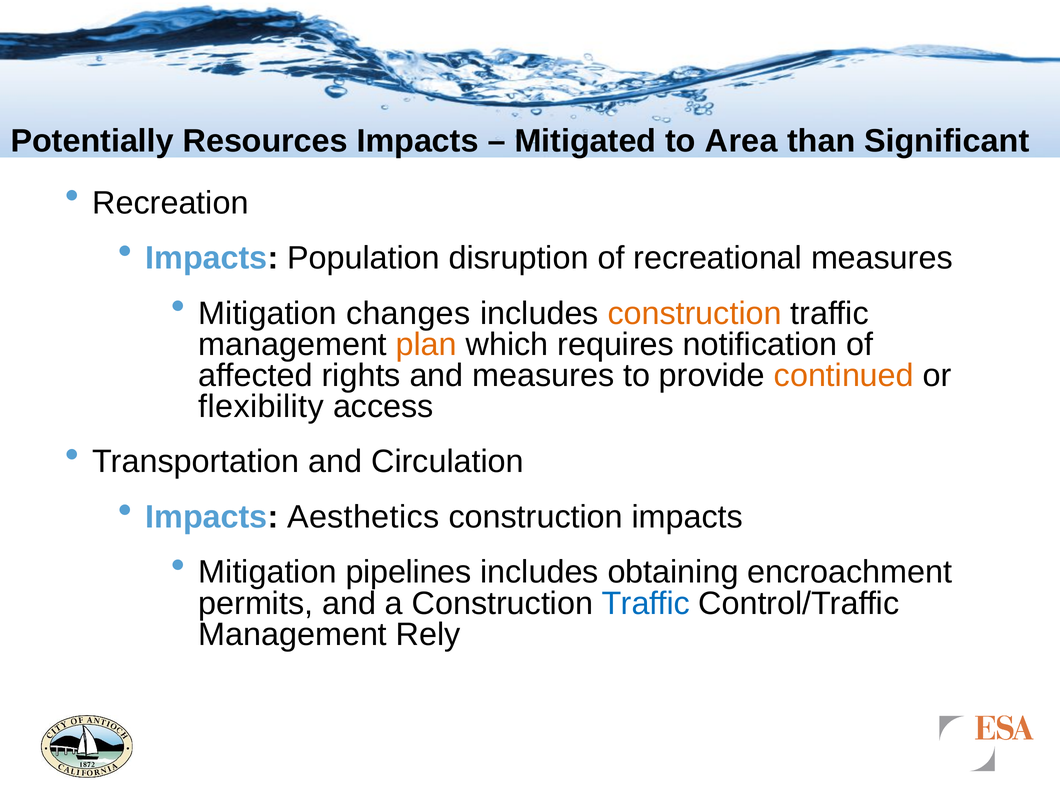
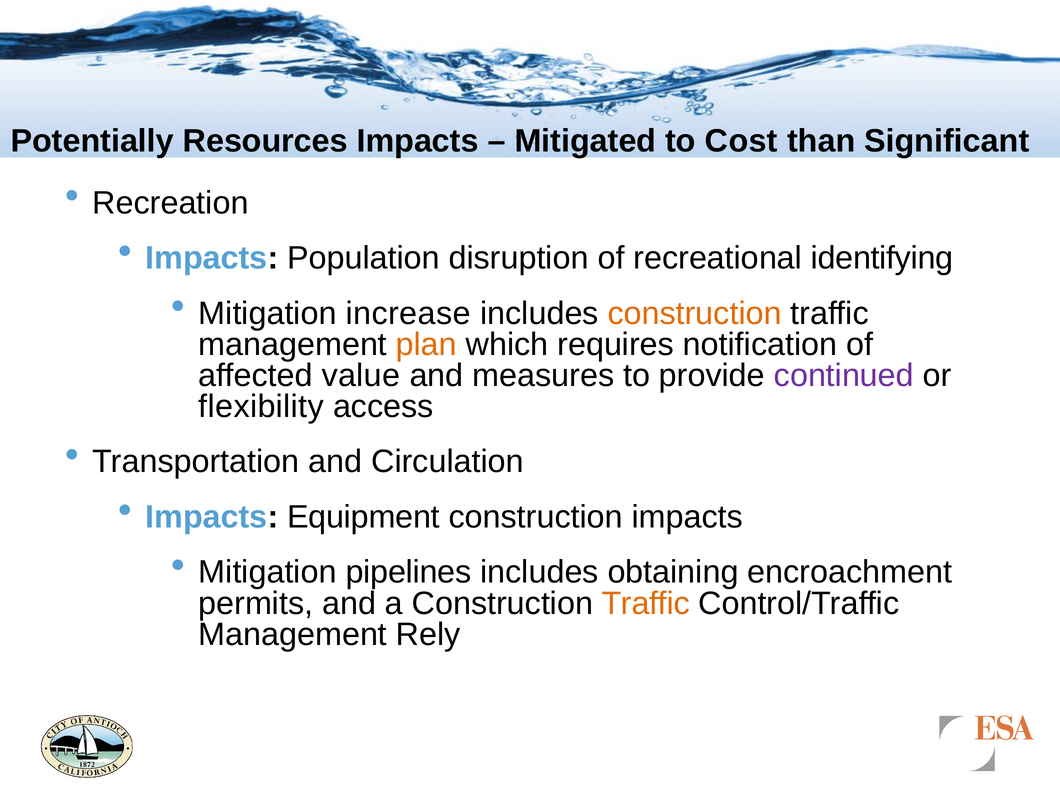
Area: Area -> Cost (741, 141)
recreational measures: measures -> identifying (882, 258)
changes: changes -> increase (408, 313)
rights: rights -> value (361, 376)
continued colour: orange -> purple (844, 376)
Aesthetics: Aesthetics -> Equipment (364, 517)
Traffic colour: blue -> orange (646, 603)
